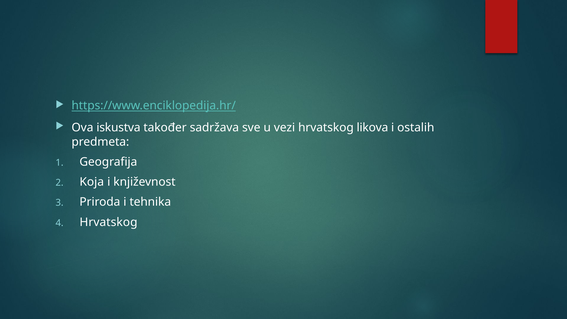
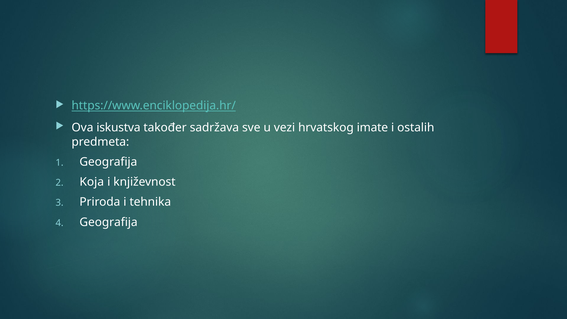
likova: likova -> imate (372, 128)
Hrvatskog: Hrvatskog -> Geografija (109, 222)
